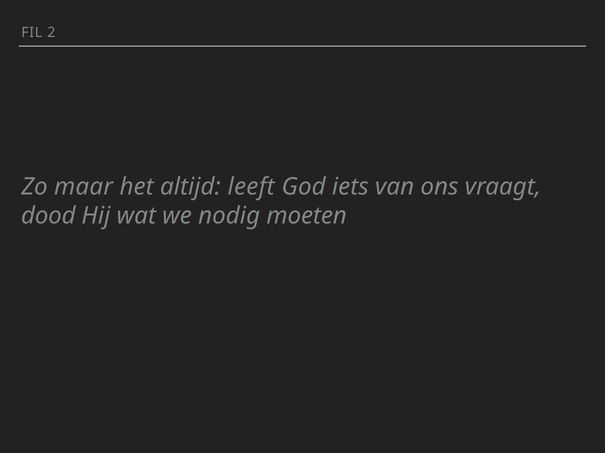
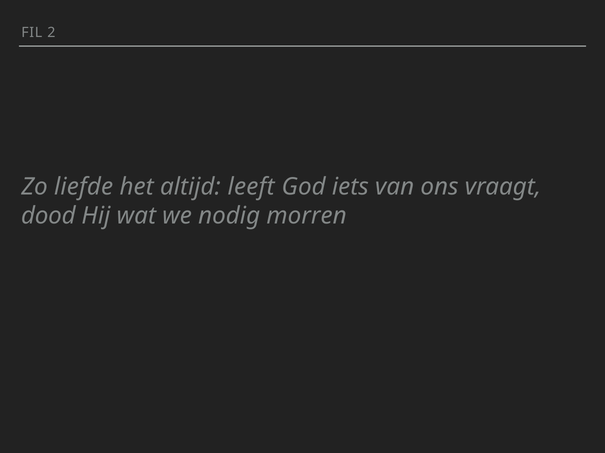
maar: maar -> liefde (84, 187)
moeten: moeten -> morren (307, 216)
